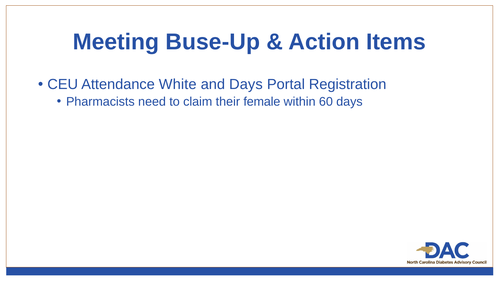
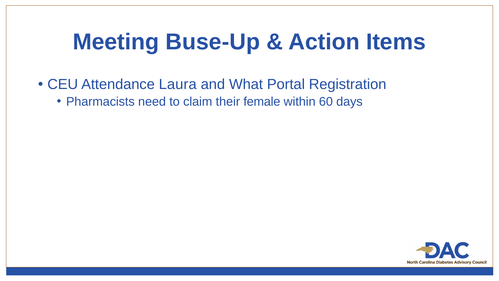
White: White -> Laura (178, 84)
and Days: Days -> What (246, 84)
